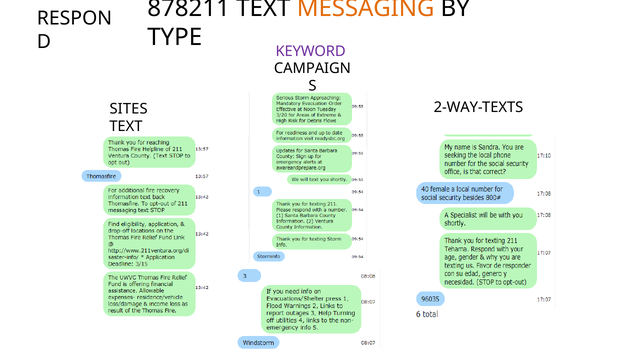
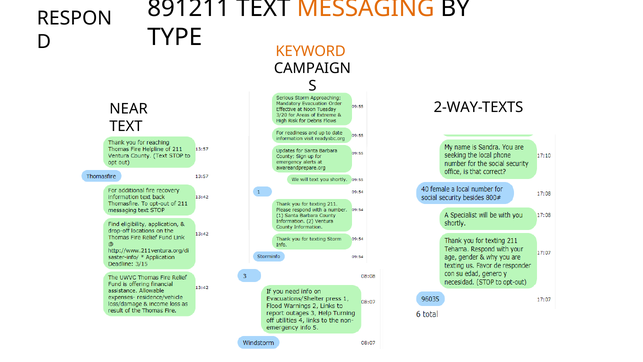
878211: 878211 -> 891211 (189, 8)
KEYWORD colour: purple -> orange (311, 51)
SITES: SITES -> NEAR (129, 109)
